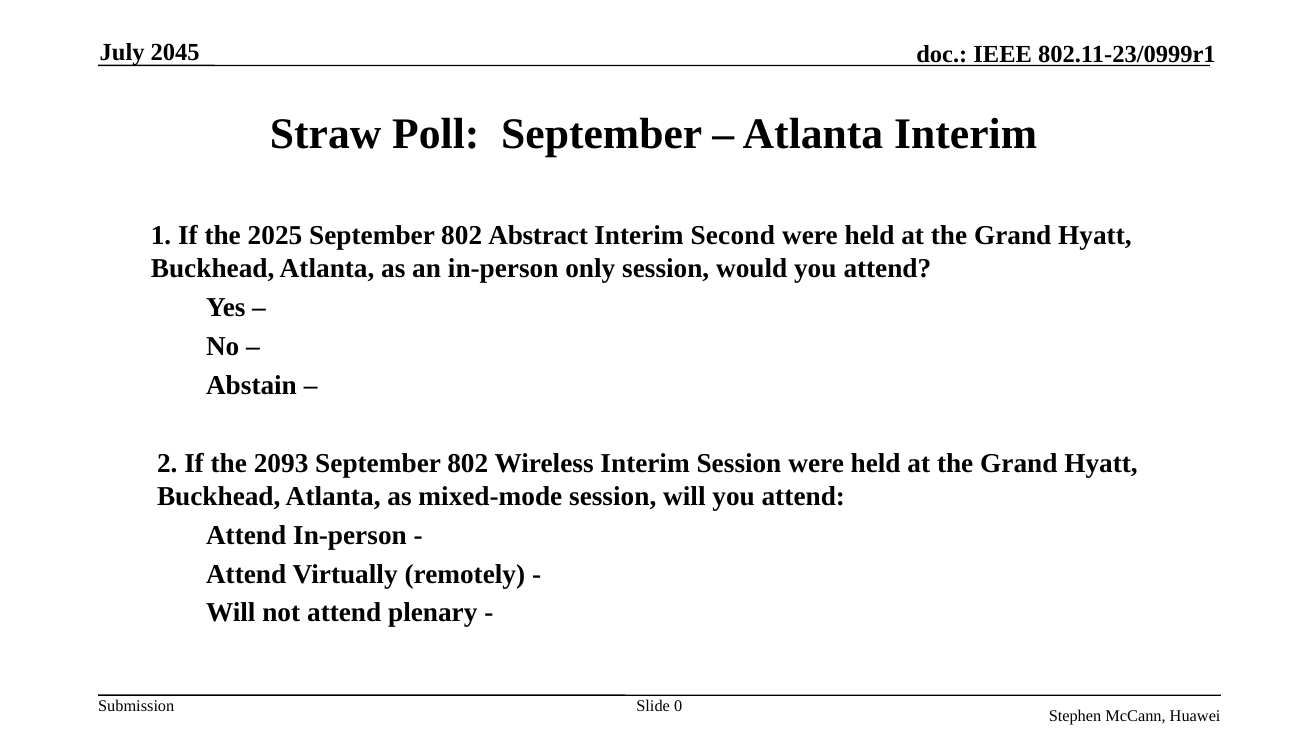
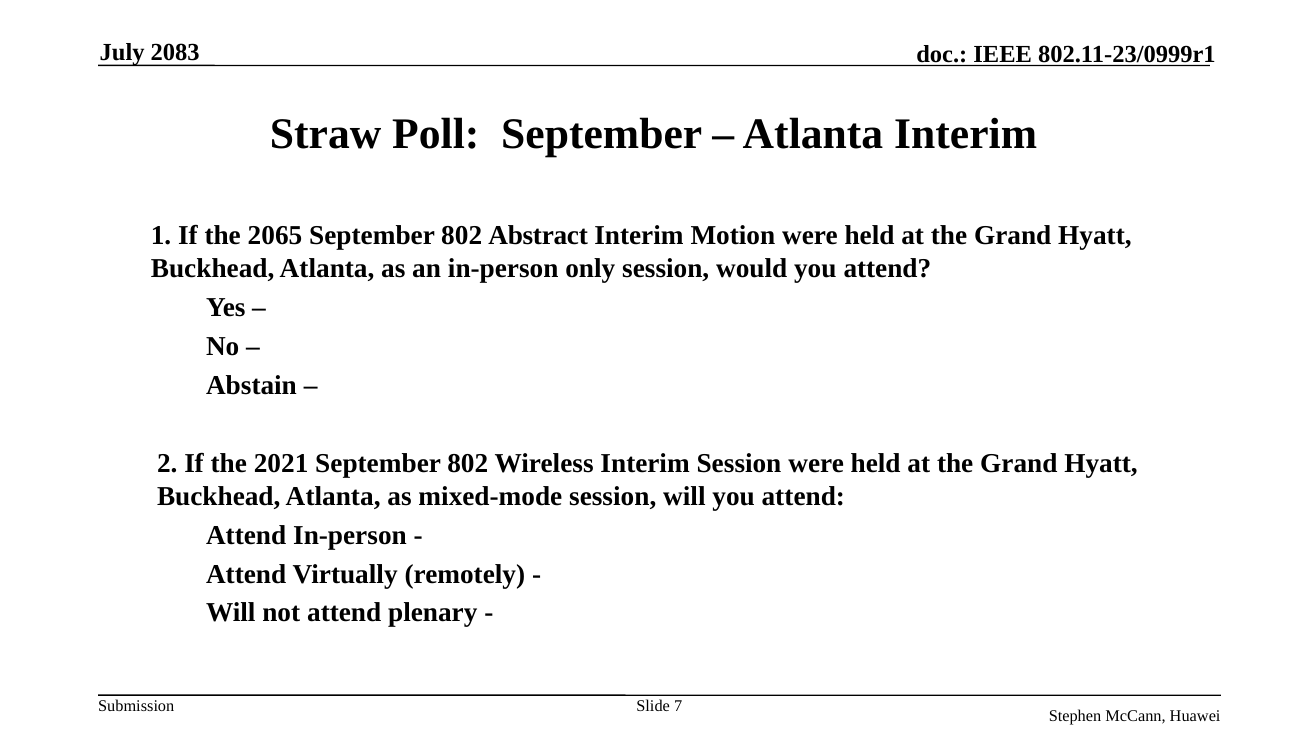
2045: 2045 -> 2083 (175, 52)
2025: 2025 -> 2065 (275, 236)
Second: Second -> Motion (733, 236)
2093: 2093 -> 2021 (281, 463)
0: 0 -> 7 (678, 706)
